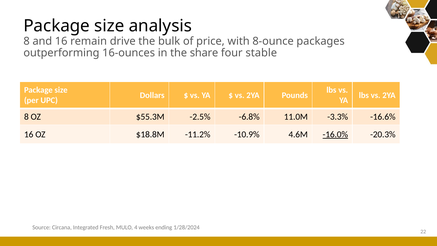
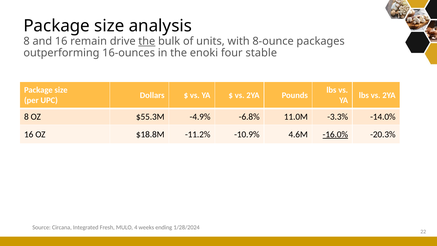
the underline: none -> present (147, 41)
price: price -> units (210, 41)
share: share -> enoki (204, 53)
-2.5%: -2.5% -> -4.9% (200, 117)
-16.6%: -16.6% -> -14.0% (383, 117)
